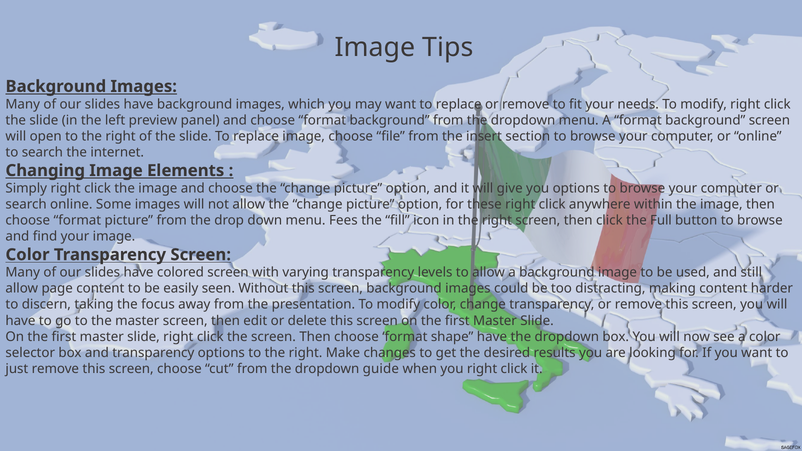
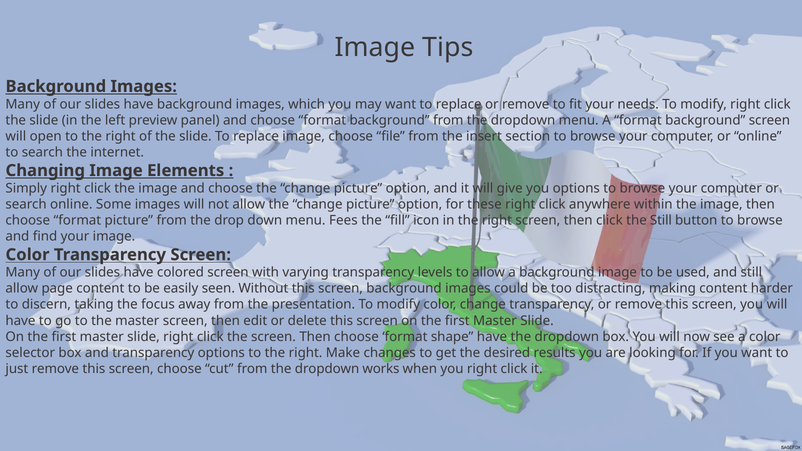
the Full: Full -> Still (661, 220)
guide: guide -> works (381, 369)
